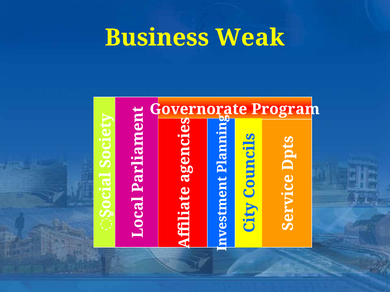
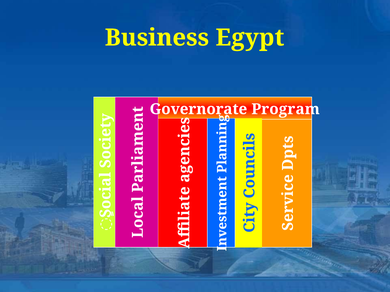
Weak: Weak -> Egypt (250, 38)
